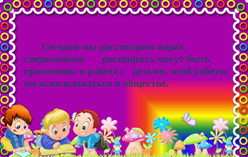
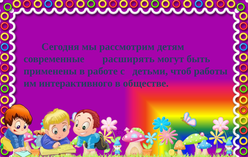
парах: парах -> детям (171, 47)
использоваться: использоваться -> интерактивного (76, 84)
